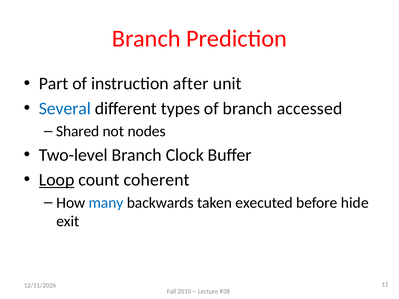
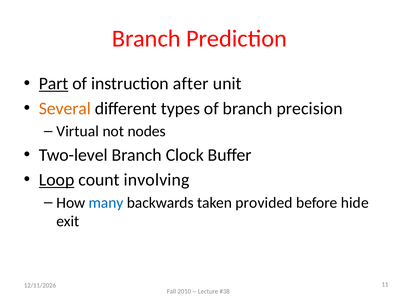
Part underline: none -> present (54, 84)
Several colour: blue -> orange (65, 109)
accessed: accessed -> precision (310, 109)
Shared: Shared -> Virtual (78, 131)
coherent: coherent -> involving (157, 180)
executed: executed -> provided (264, 203)
